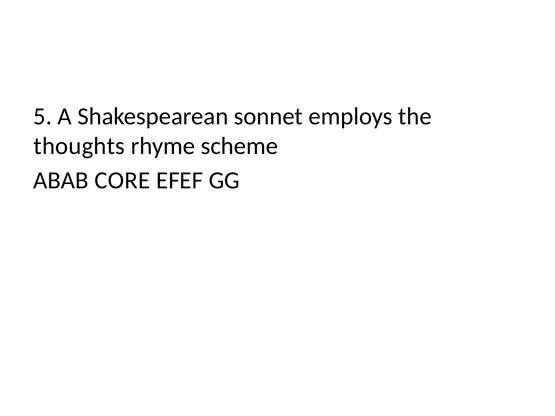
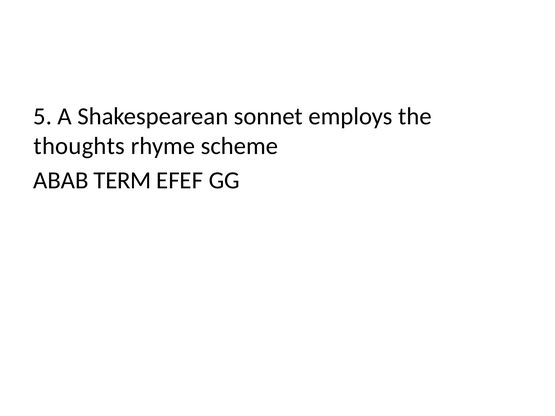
CORE: CORE -> TERM (123, 181)
